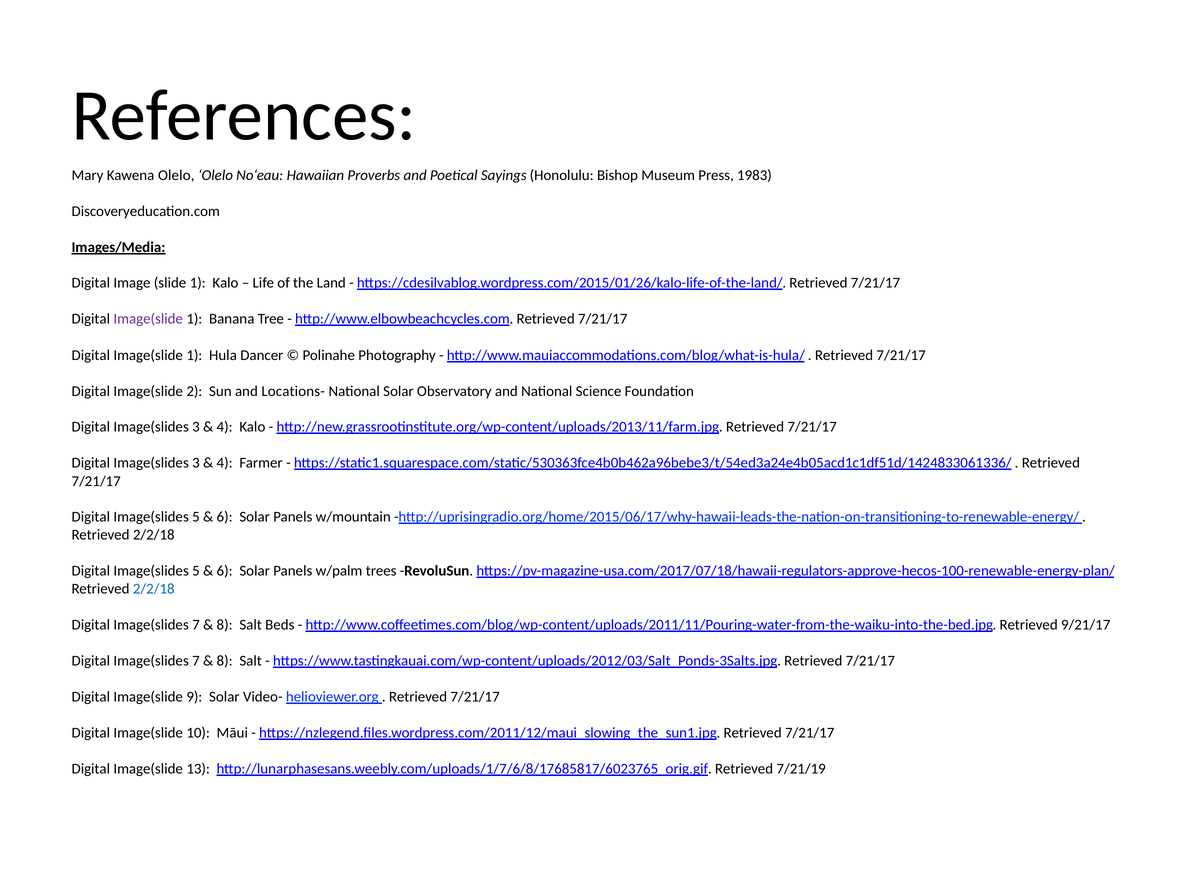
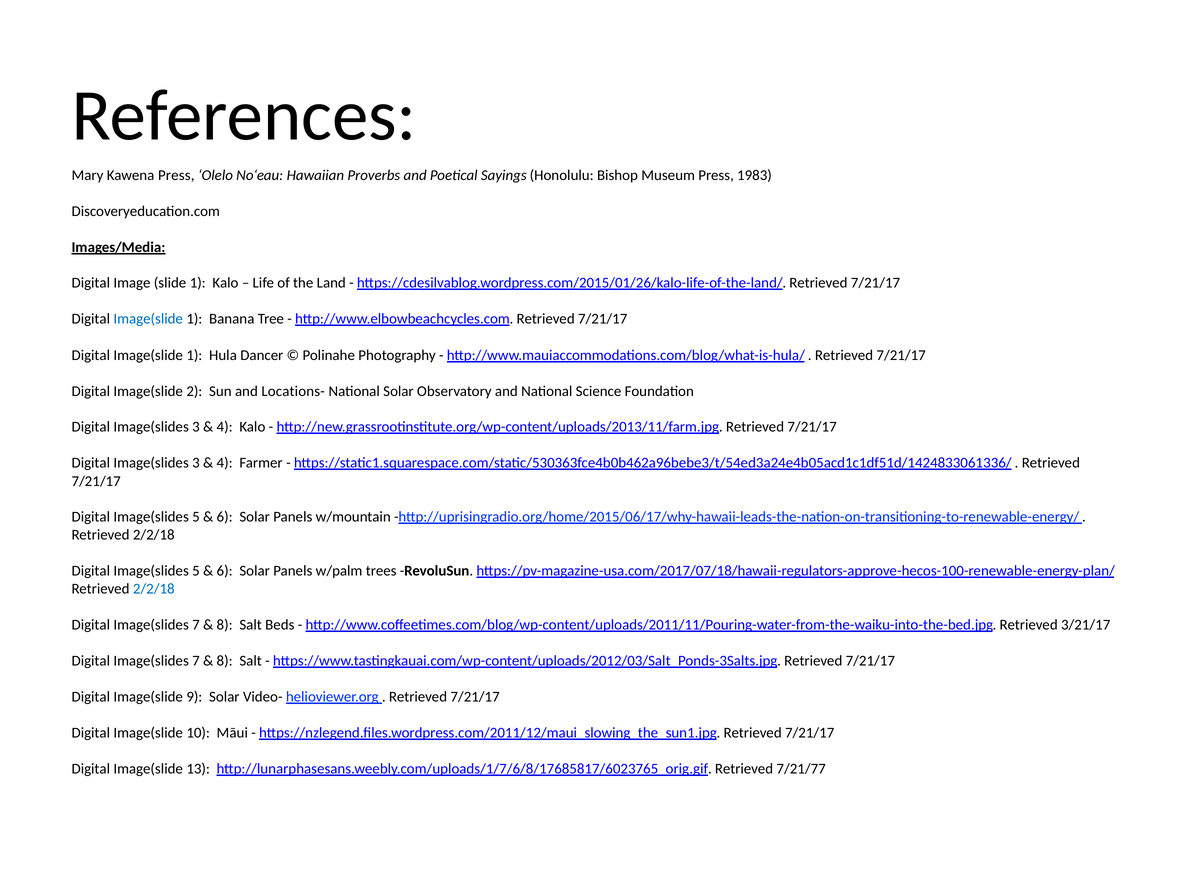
Kawena Olelo: Olelo -> Press (176, 175)
Image(slide colour: purple -> blue (148, 319)
9/21/17: 9/21/17 -> 3/21/17 (1086, 625)
7/21/19: 7/21/19 -> 7/21/77 (801, 769)
